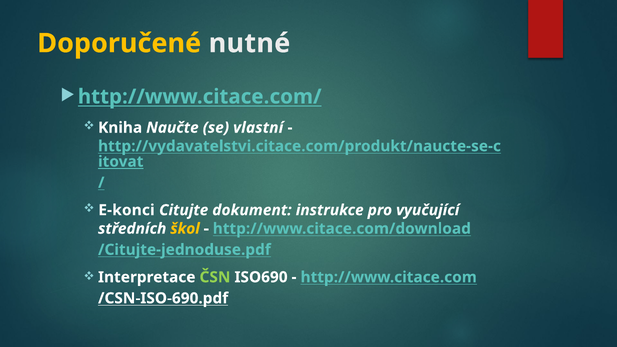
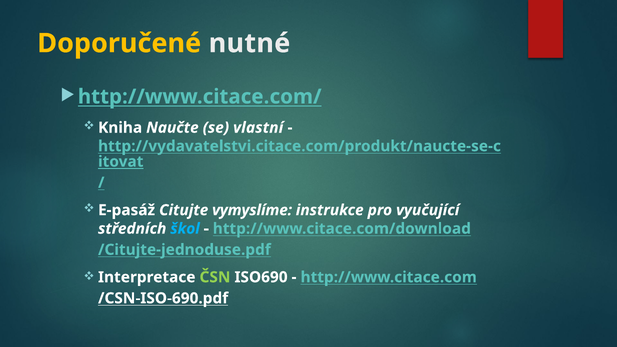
E-konci: E-konci -> E-pasáž (127, 210)
dokument: dokument -> vymyslíme (252, 210)
škol colour: yellow -> light blue (185, 229)
